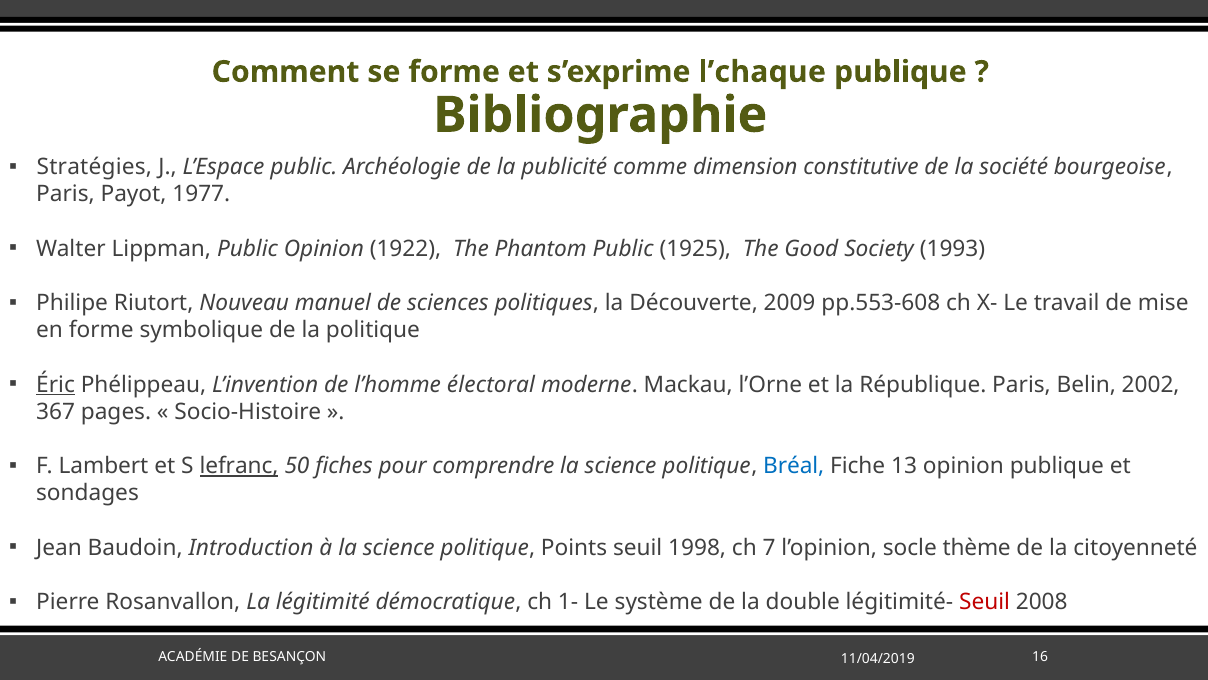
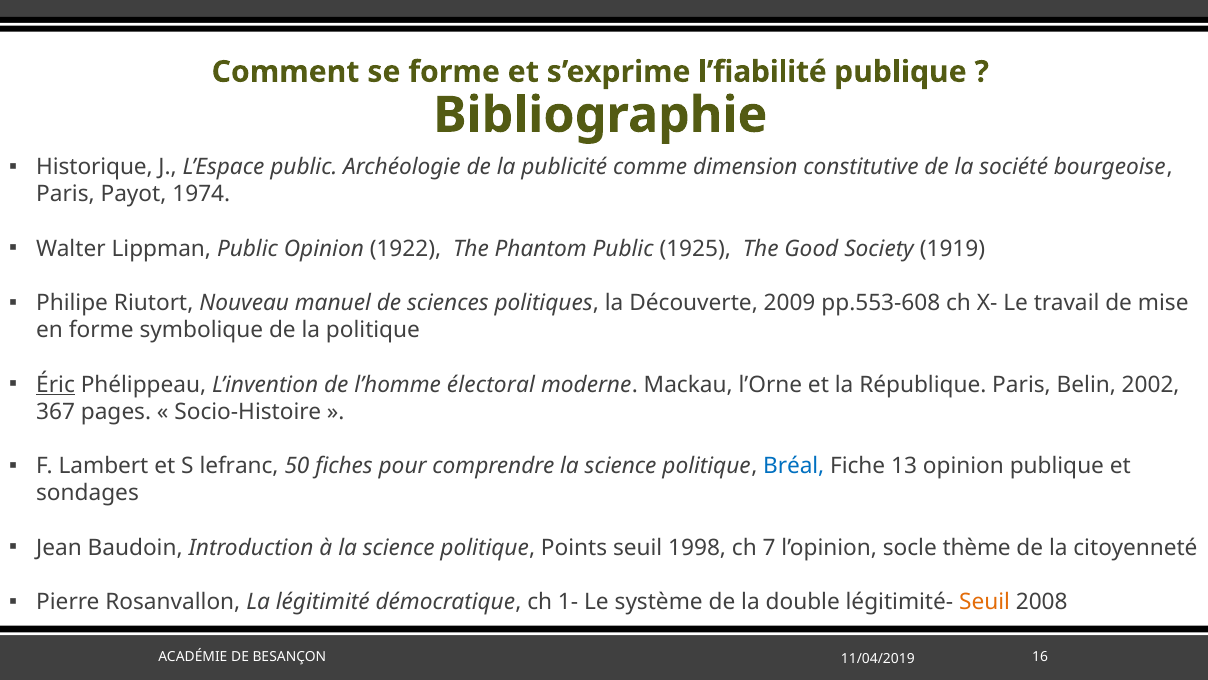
l’chaque: l’chaque -> l’fiabilité (762, 72)
Stratégies: Stratégies -> Historique (94, 167)
1977: 1977 -> 1974 (201, 194)
1993: 1993 -> 1919 (952, 248)
lefranc underline: present -> none (239, 466)
Seuil colour: red -> orange (985, 602)
